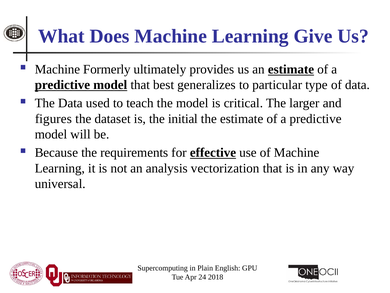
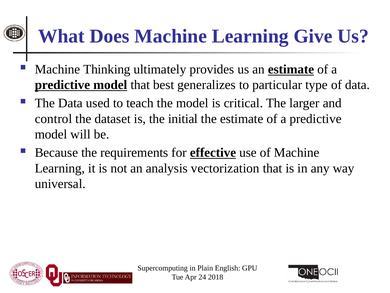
Formerly: Formerly -> Thinking (107, 69)
figures: figures -> control (53, 119)
